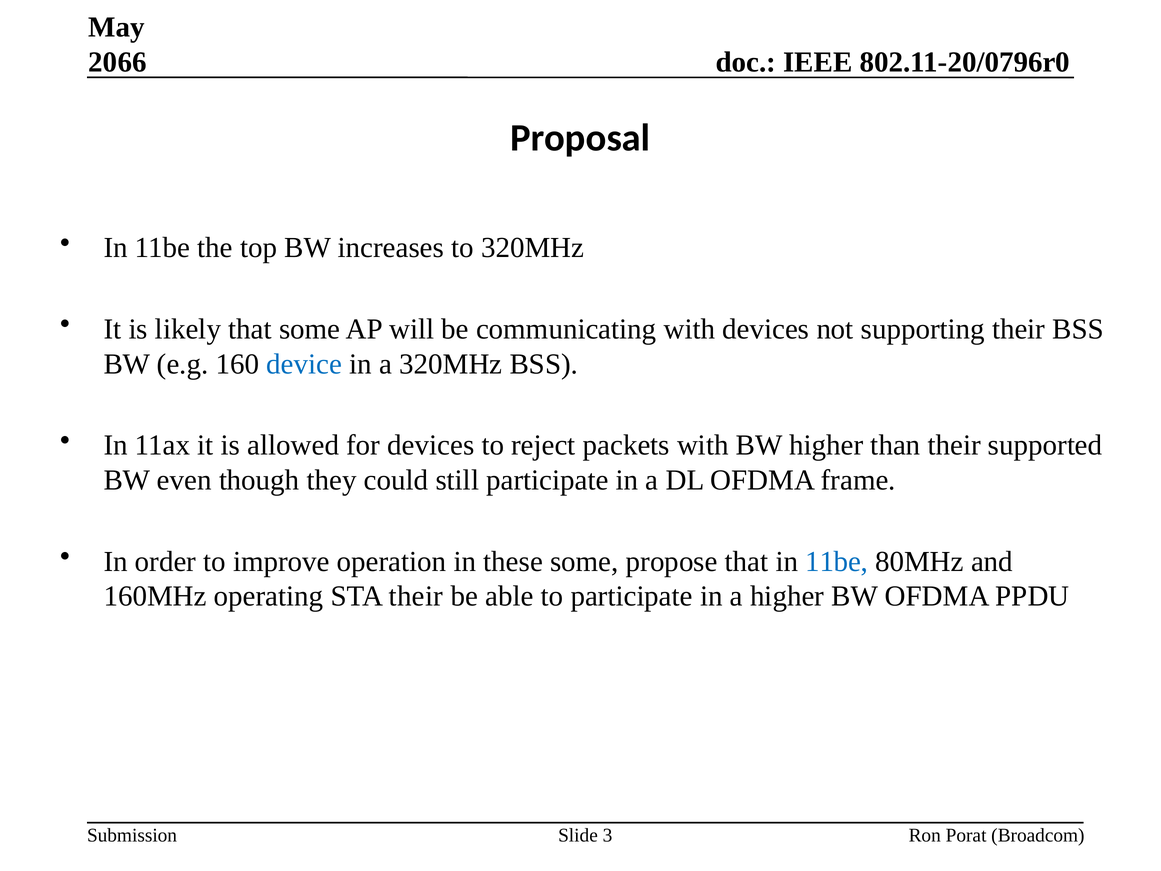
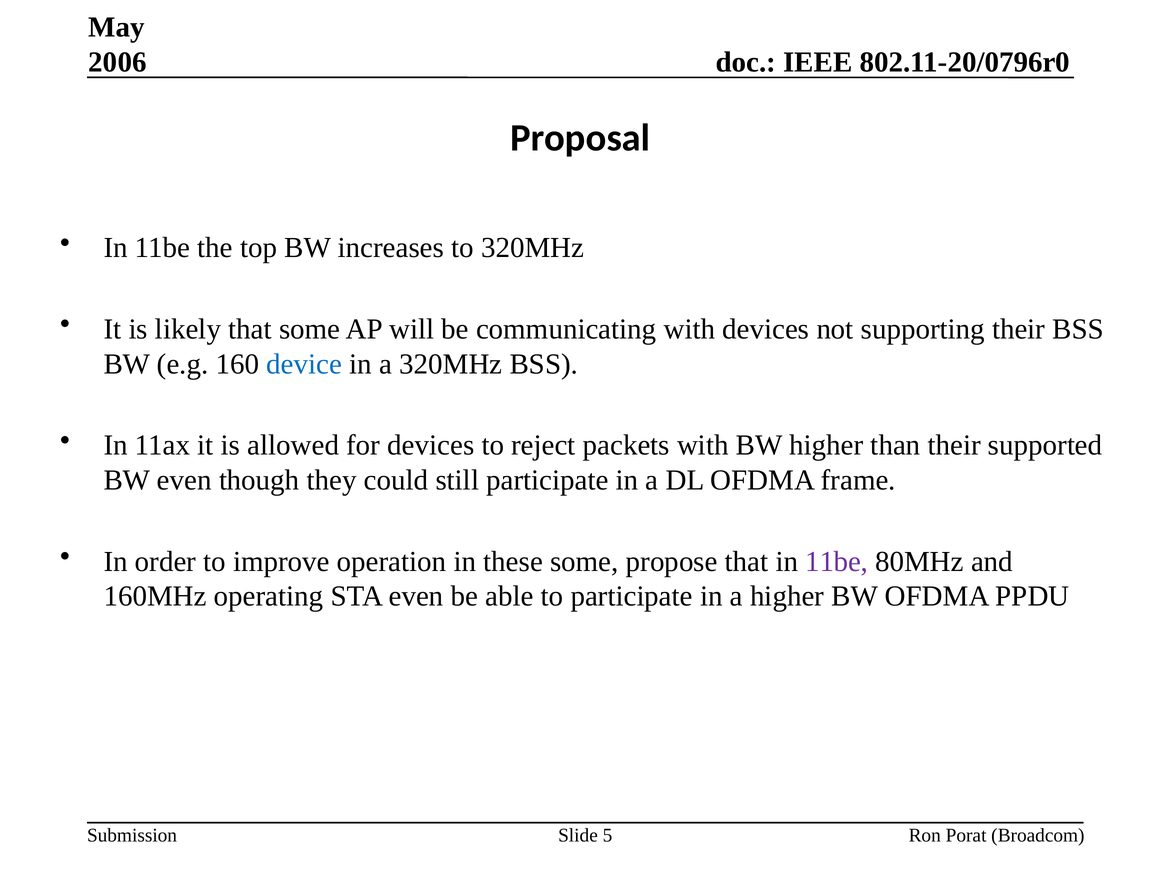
2066: 2066 -> 2006 (118, 62)
11be colour: blue -> purple (837, 561)
STA their: their -> even (416, 596)
3: 3 -> 5 (608, 835)
